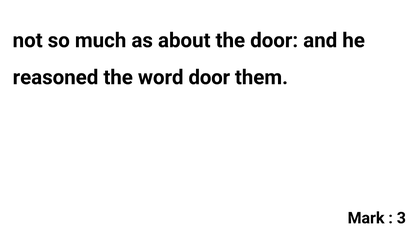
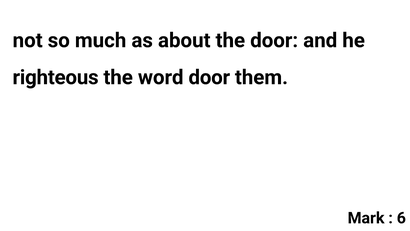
reasoned: reasoned -> righteous (56, 77)
3: 3 -> 6 (401, 218)
